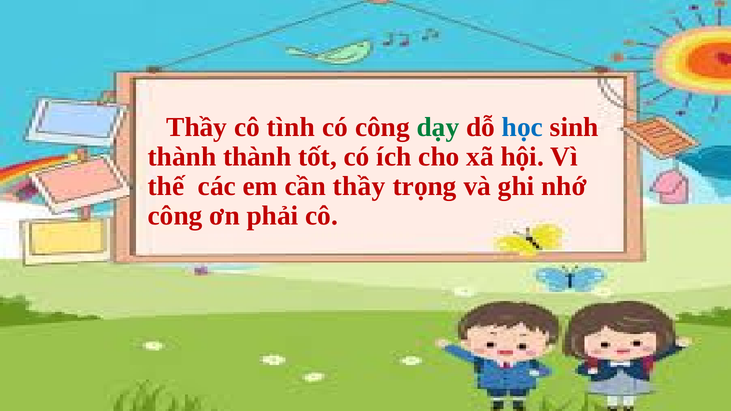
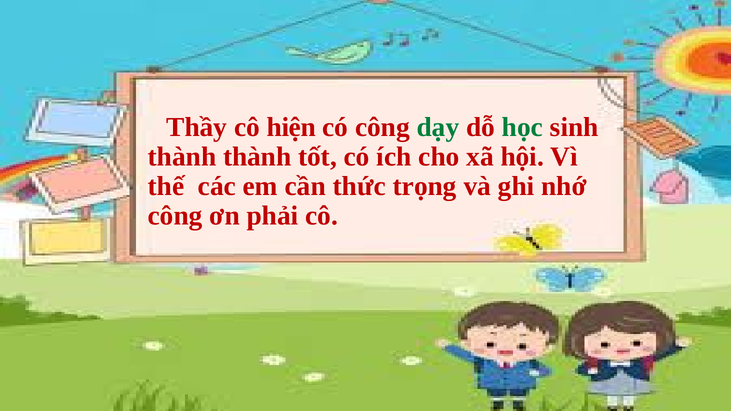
tình: tình -> hiện (291, 127)
học colour: blue -> green (523, 127)
cần thầy: thầy -> thức (359, 186)
